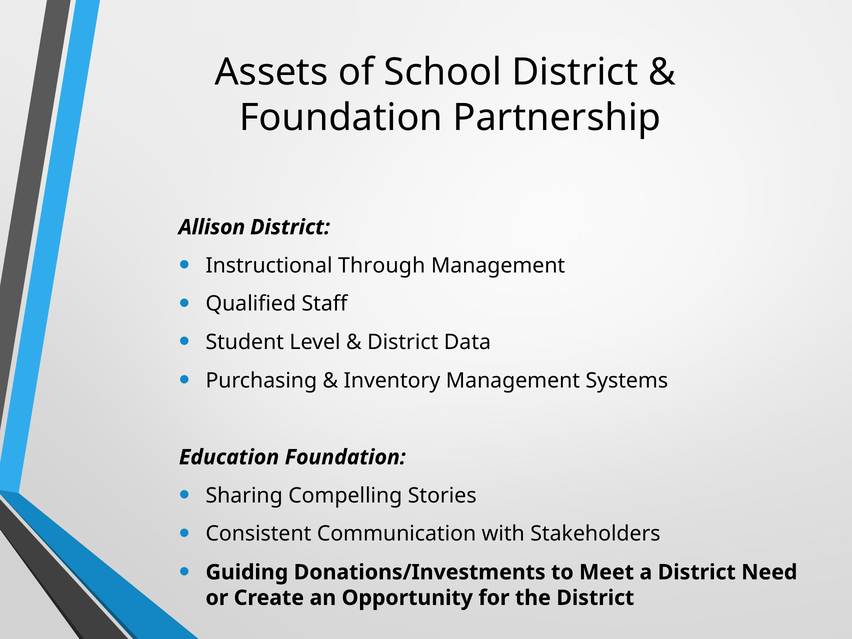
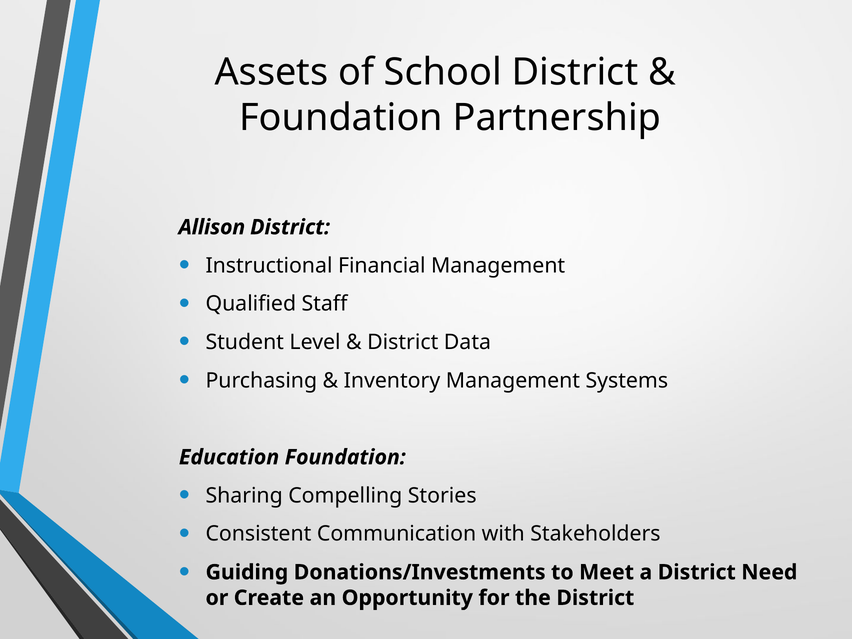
Through: Through -> Financial (382, 266)
